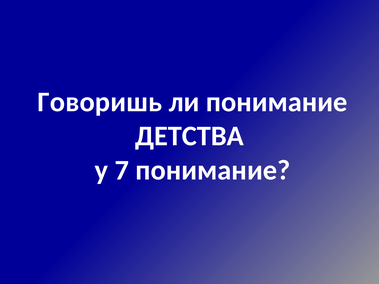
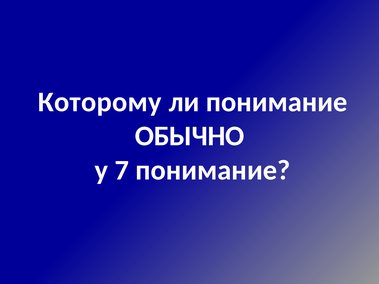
Говоришь: Говоришь -> Которому (100, 102)
ДЕТСТВА: ДЕТСТВА -> ОБЫЧНО (190, 136)
